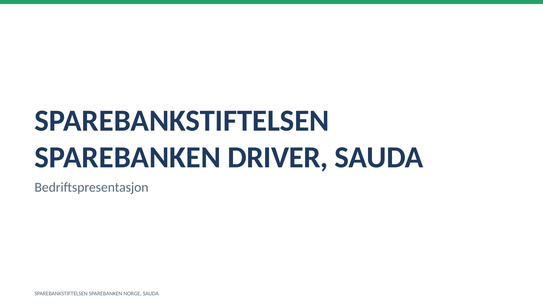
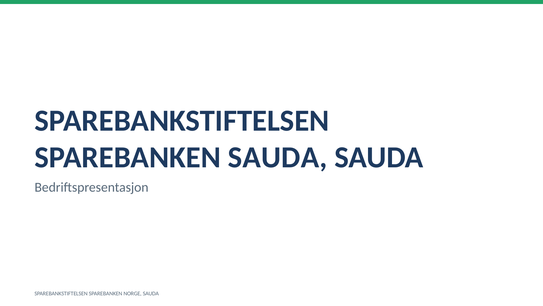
SPAREBANKEN DRIVER: DRIVER -> SAUDA (278, 157)
